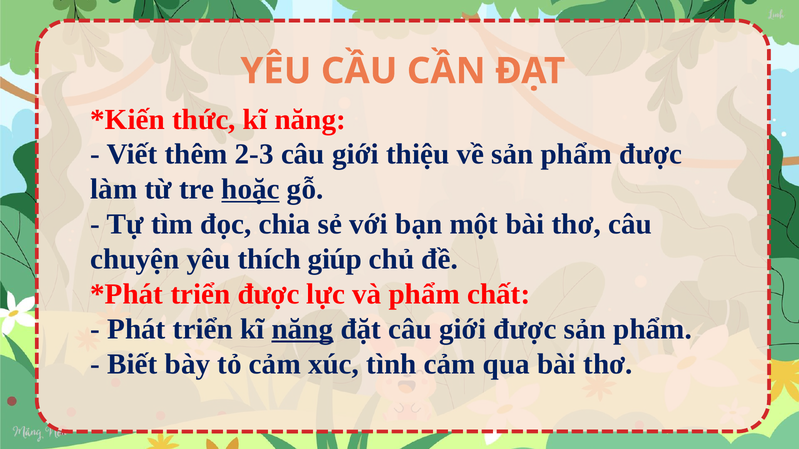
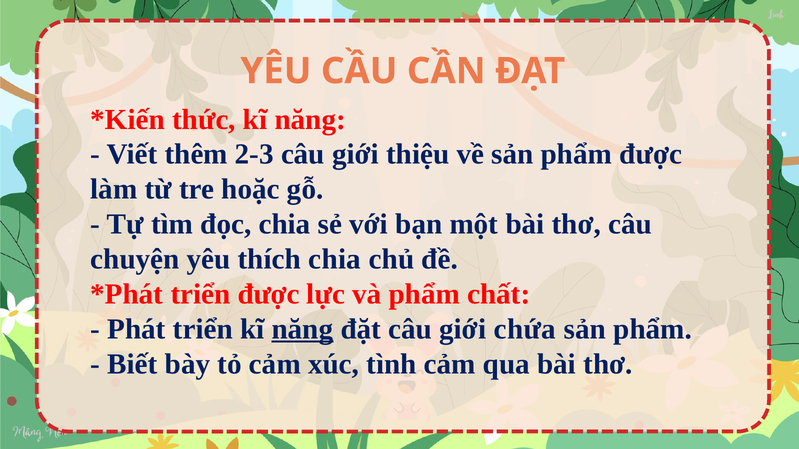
hoặc underline: present -> none (251, 190)
thích giúp: giúp -> chia (335, 259)
giới được: được -> chứa (525, 329)
